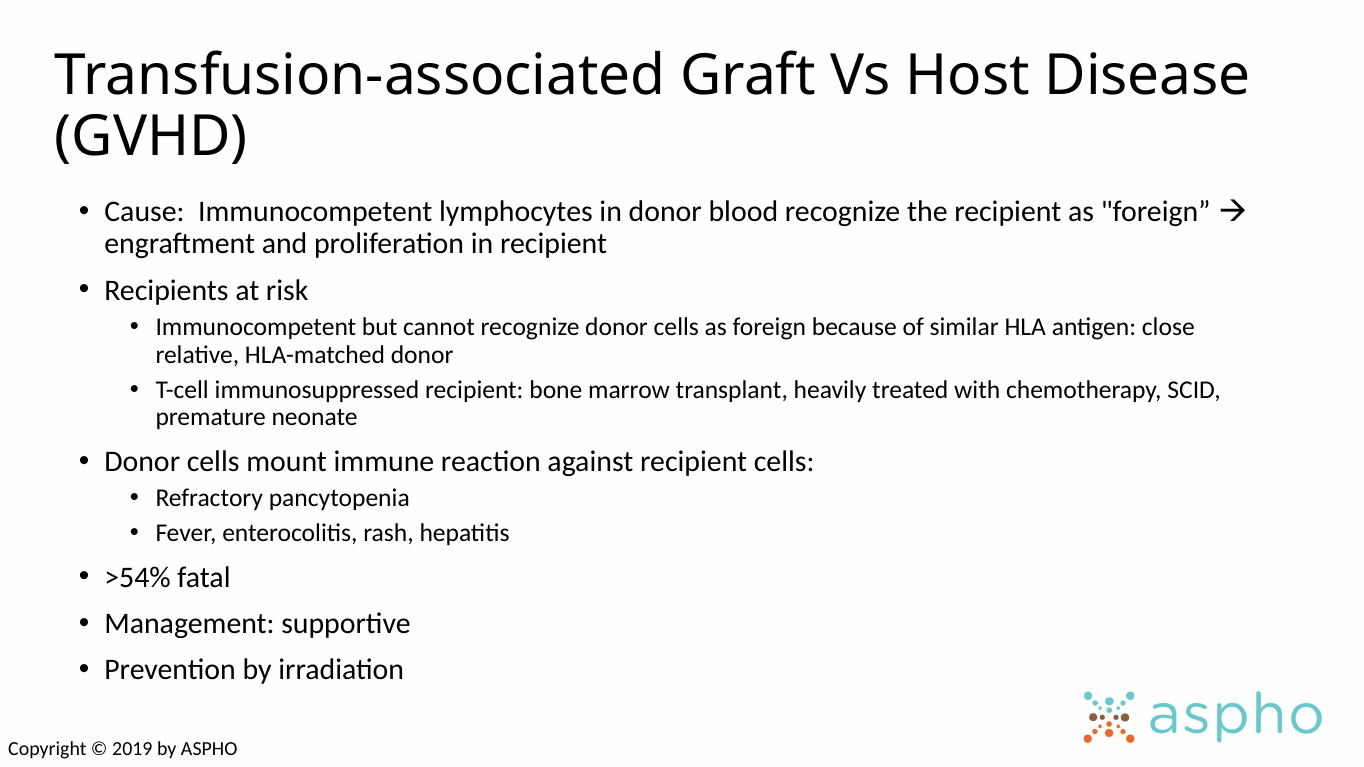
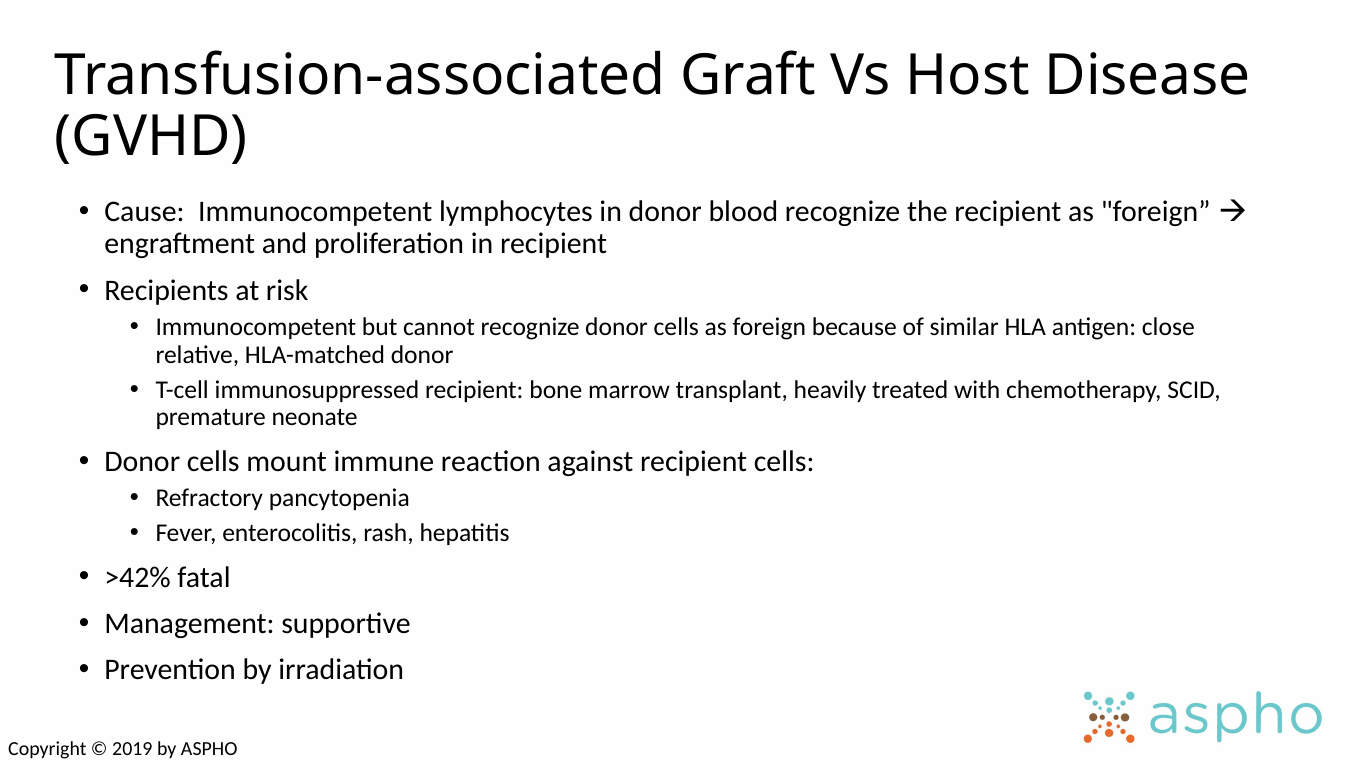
>54%: >54% -> >42% (138, 577)
